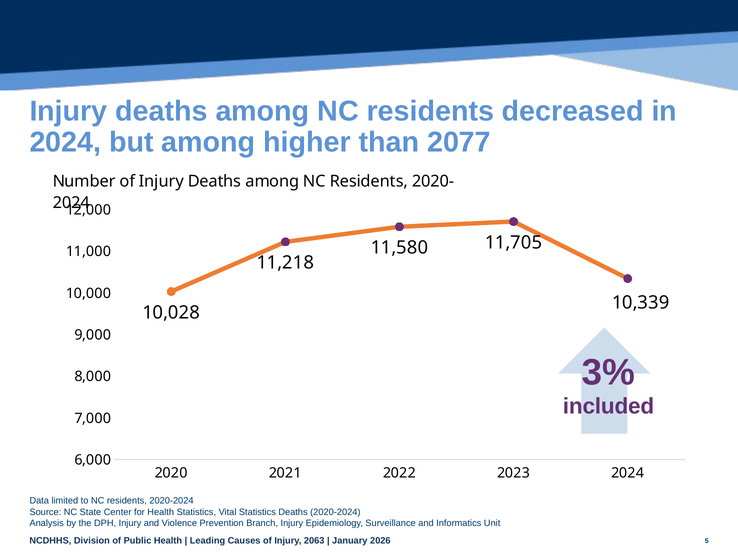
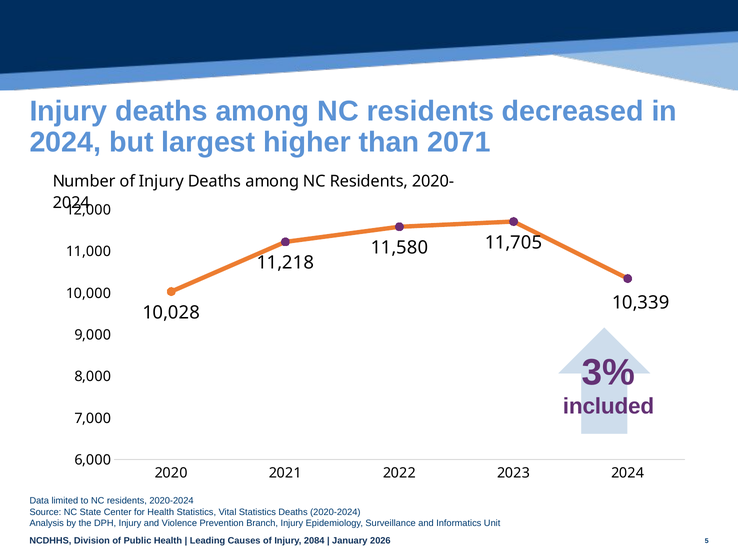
but among: among -> largest (208, 142)
2077: 2077 -> 2071 (459, 142)
2063: 2063 -> 2084 (314, 541)
